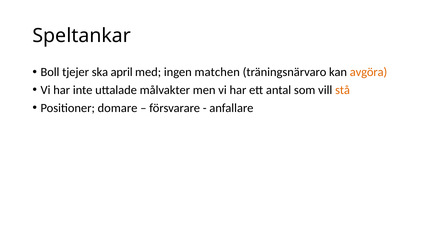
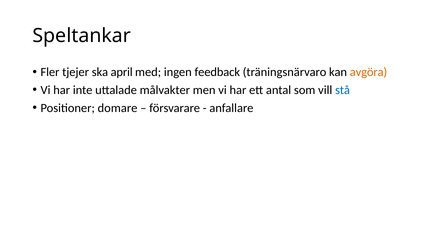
Boll: Boll -> Fler (50, 72)
matchen: matchen -> feedback (217, 72)
stå colour: orange -> blue (343, 90)
